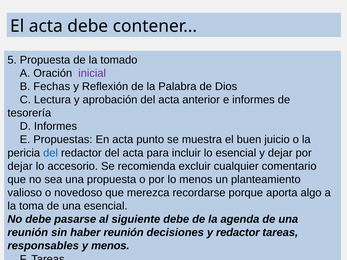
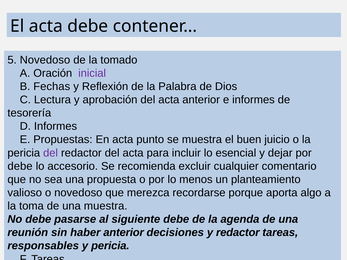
5 Propuesta: Propuesta -> Novedoso (45, 60)
del colour: blue -> purple (51, 153)
dejar: dejar -> debe (20, 166)
una esencial: esencial -> muestra (106, 206)
haber reunión: reunión -> anterior (124, 233)
y menos: menos -> pericia (110, 246)
